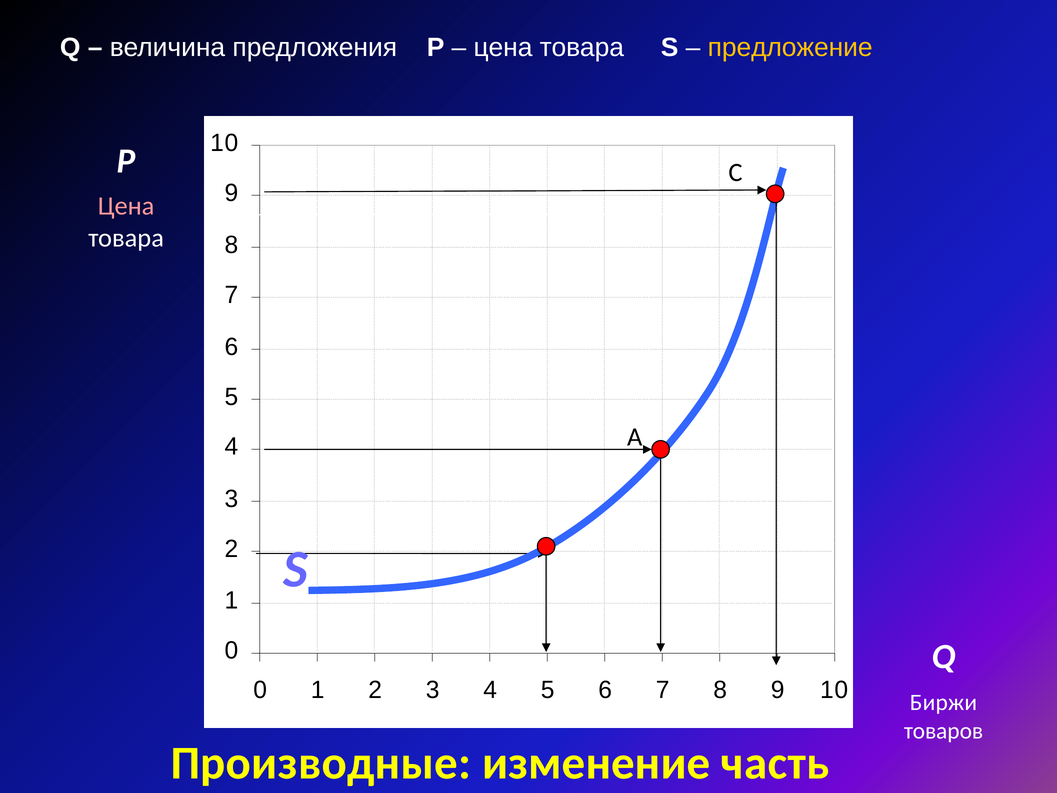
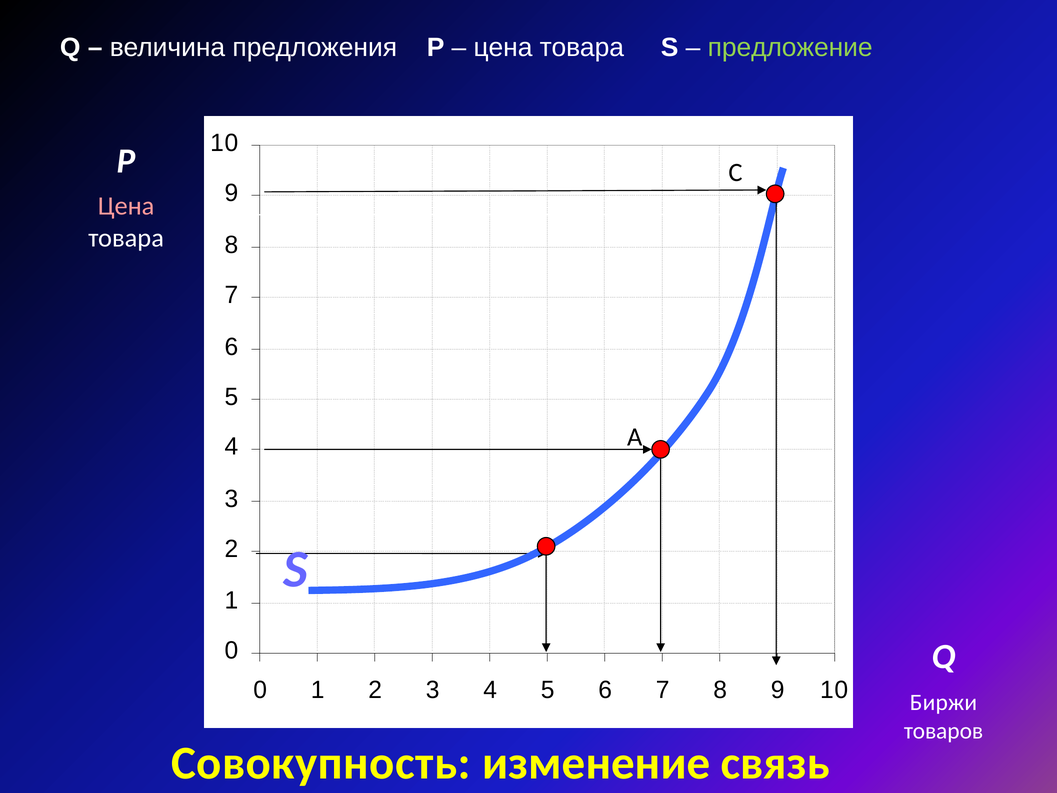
предложение colour: yellow -> light green (790, 48)
Производные: Производные -> Совокупность (321, 763)
часть: часть -> связь (775, 763)
